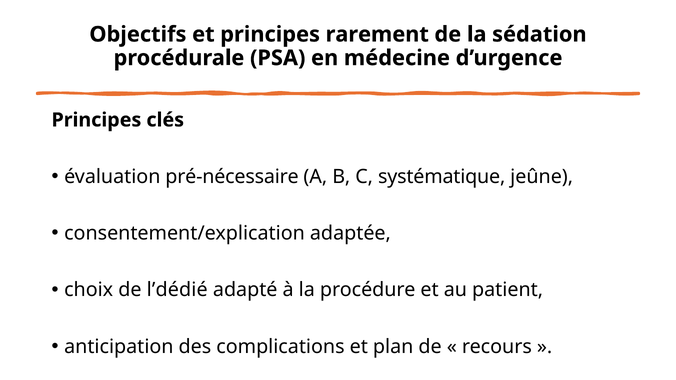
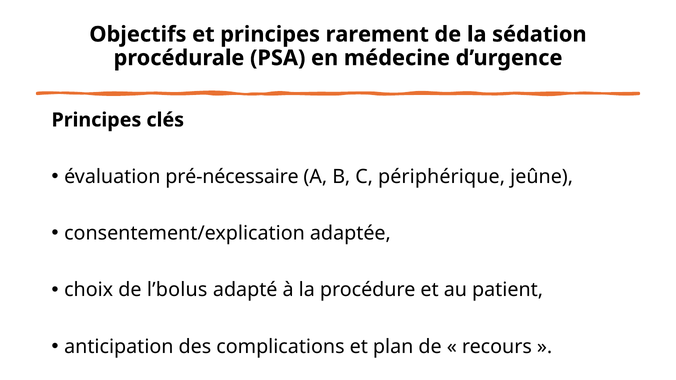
systématique: systématique -> périphérique (442, 177)
l’dédié: l’dédié -> l’bolus (177, 290)
